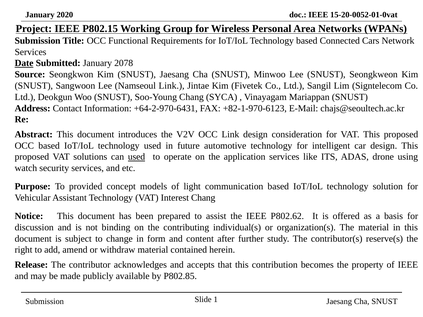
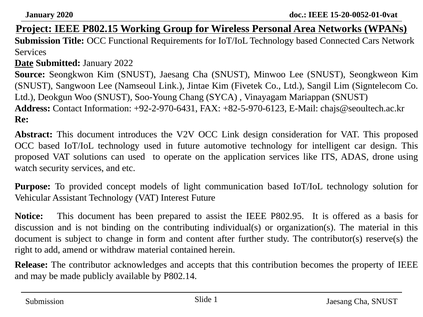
2078: 2078 -> 2022 (124, 63)
+64-2-970-6431: +64-2-970-6431 -> +92-2-970-6431 (166, 108)
+82-1-970-6123: +82-1-970-6123 -> +82-5-970-6123 (255, 108)
used underline: present -> none (137, 157)
Interest Chang: Chang -> Future (203, 198)
P802.62: P802.62 -> P802.95 (287, 216)
P802.85: P802.85 -> P802.14 (180, 276)
